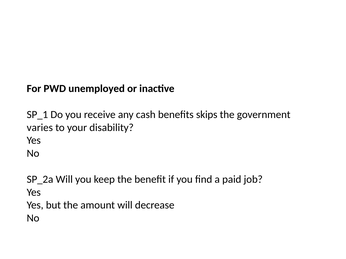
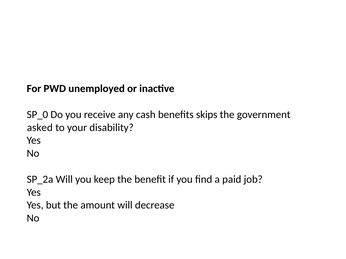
SP_1: SP_1 -> SP_0 (37, 115)
varies: varies -> asked (40, 128)
